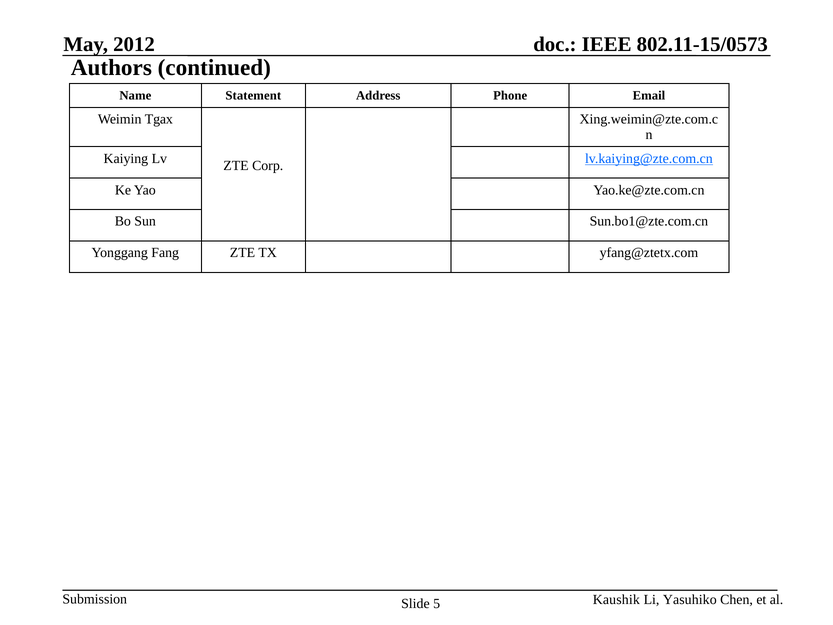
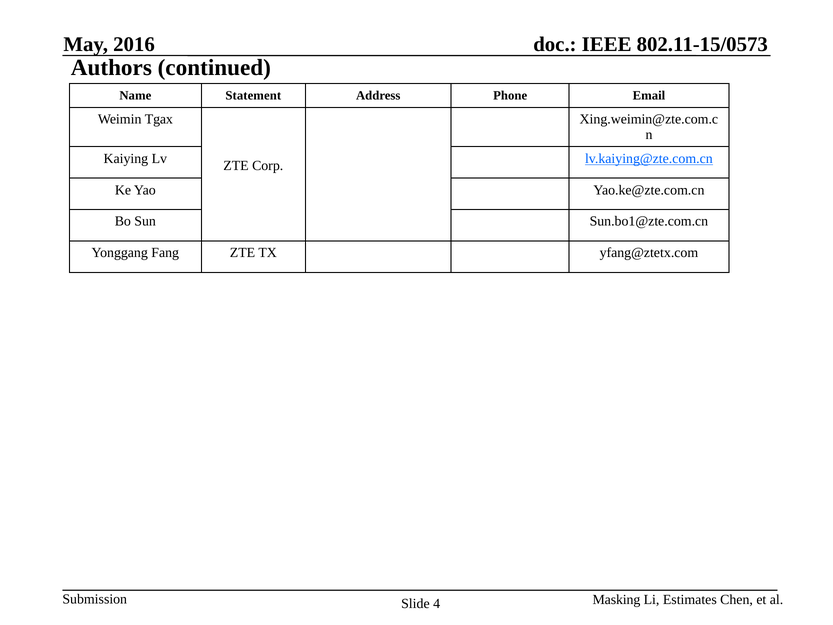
2012: 2012 -> 2016 (134, 44)
Kaushik: Kaushik -> Masking (616, 599)
Yasuhiko: Yasuhiko -> Estimates (690, 599)
5: 5 -> 4 (437, 604)
